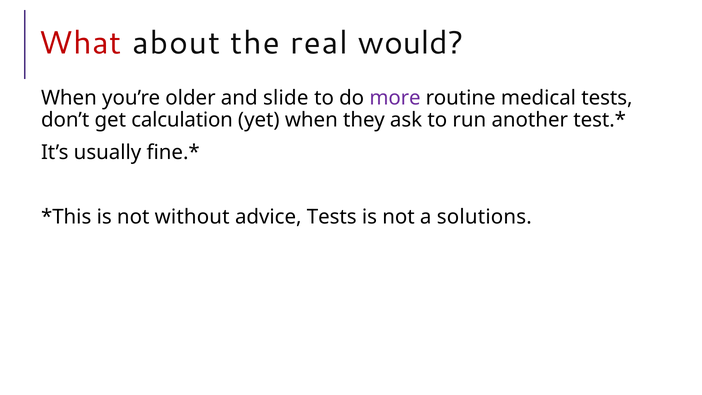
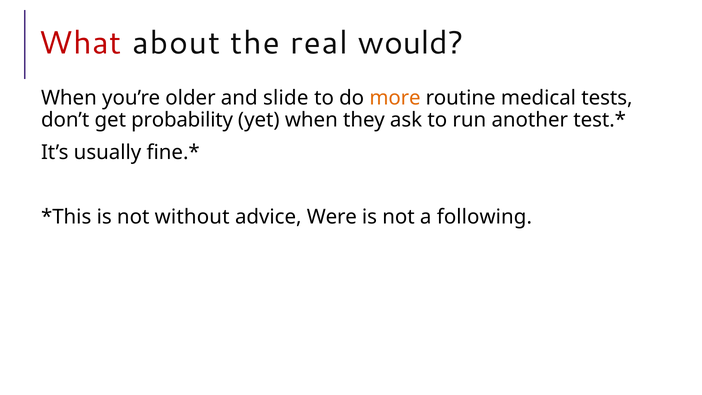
more colour: purple -> orange (395, 98)
calculation: calculation -> probability (182, 120)
advice Tests: Tests -> Were (332, 217)
solutions: solutions -> following (484, 217)
